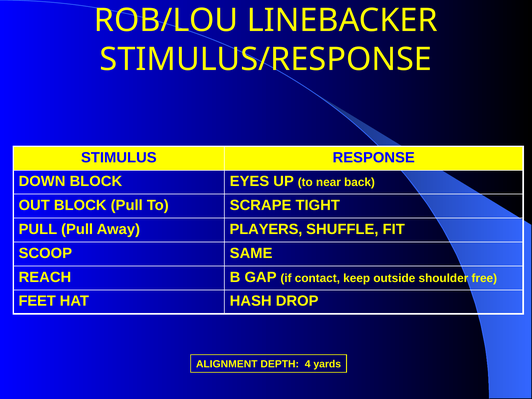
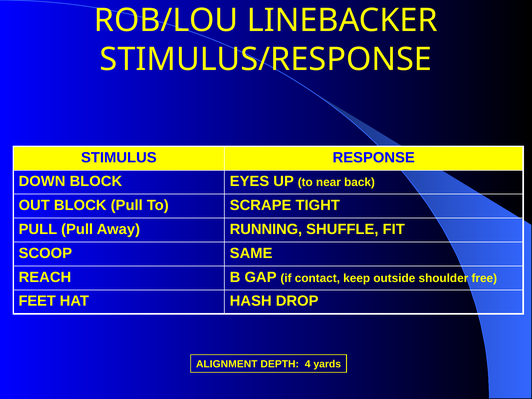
PLAYERS: PLAYERS -> RUNNING (266, 229)
